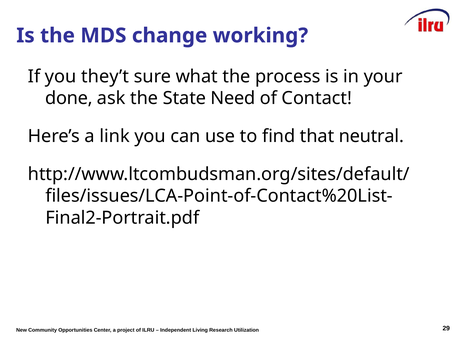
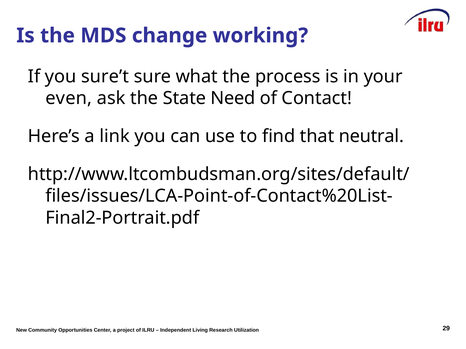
they’t: they’t -> sure’t (105, 77)
done: done -> even (69, 98)
